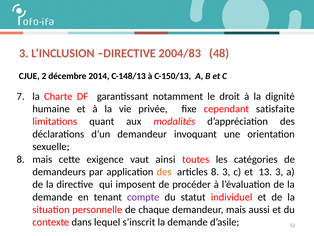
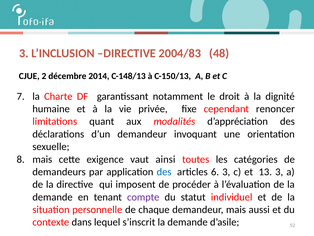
satisfaite: satisfaite -> renoncer (275, 109)
des colour: orange -> blue (164, 172)
articles 8: 8 -> 6 (215, 172)
